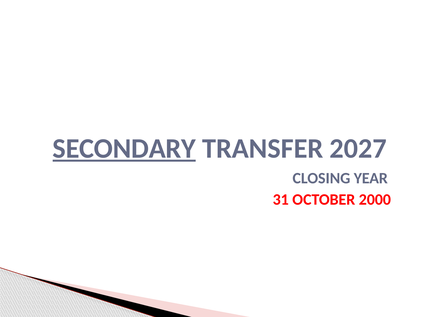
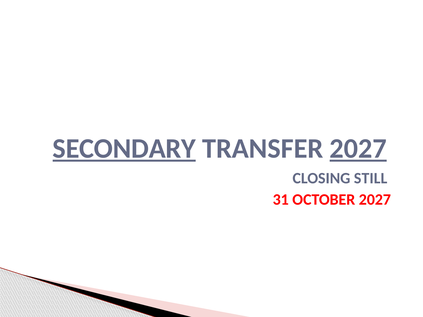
2027 underline: none -> present (358, 149)
YEAR: YEAR -> STILL (371, 178)
OCTOBER 2000: 2000 -> 2027 (375, 200)
